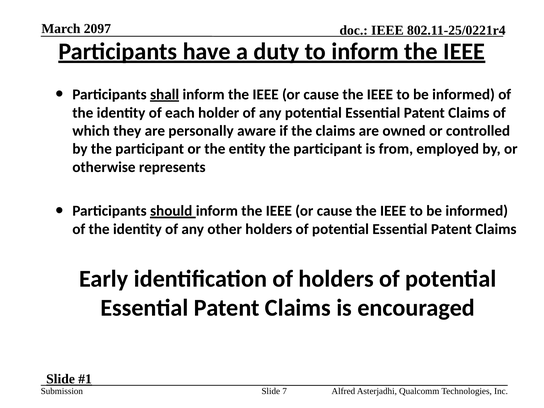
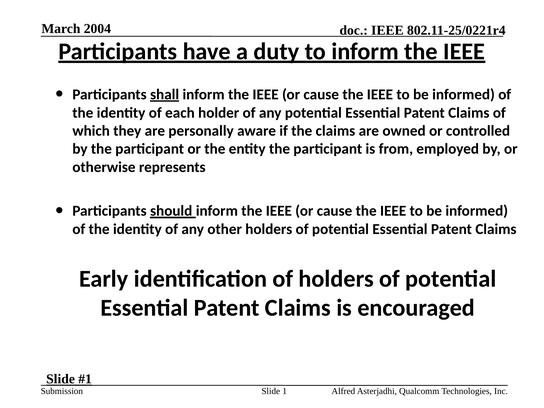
2097: 2097 -> 2004 (97, 29)
7: 7 -> 1 (285, 391)
